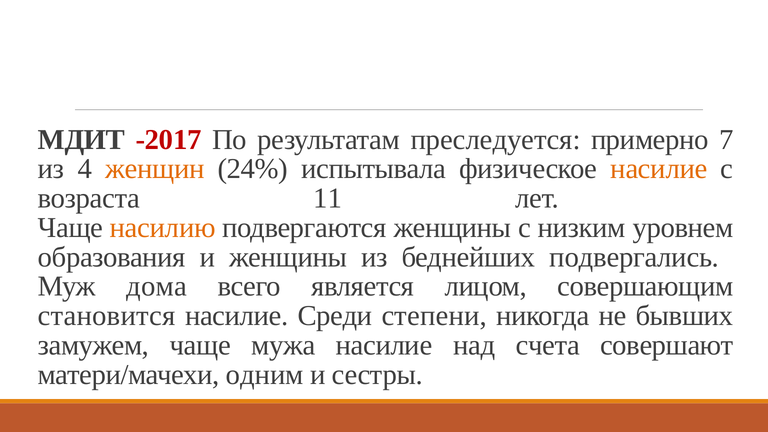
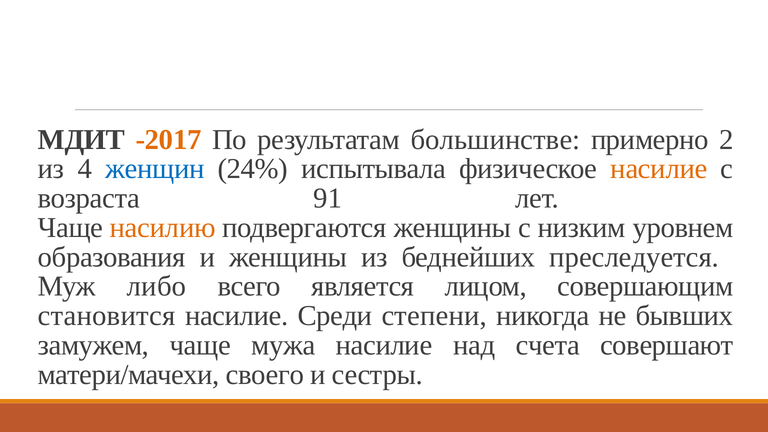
-2017 colour: red -> orange (169, 140)
преследуется: преследуется -> большинстве (495, 140)
7: 7 -> 2 (726, 140)
женщин colour: orange -> blue (155, 169)
11: 11 -> 91 (328, 198)
подвергались: подвергались -> преследуется (634, 257)
дома: дома -> либо (157, 286)
одним: одним -> своего (265, 375)
